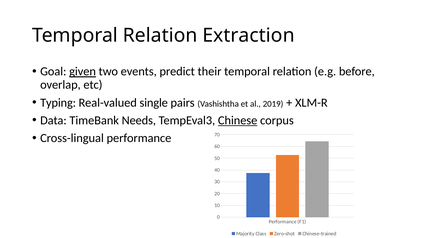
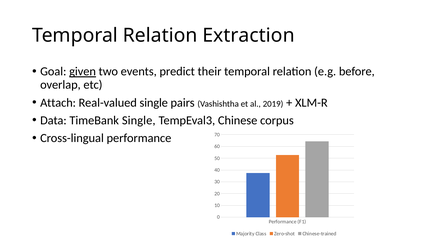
Typing: Typing -> Attach (58, 103)
TimeBank Needs: Needs -> Single (139, 120)
Chinese underline: present -> none (238, 120)
